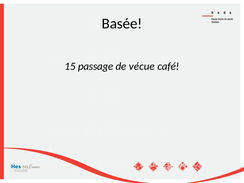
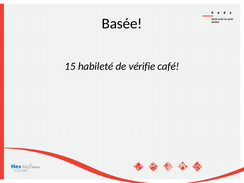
passage: passage -> habileté (96, 66)
vécue: vécue -> vérifie (142, 66)
